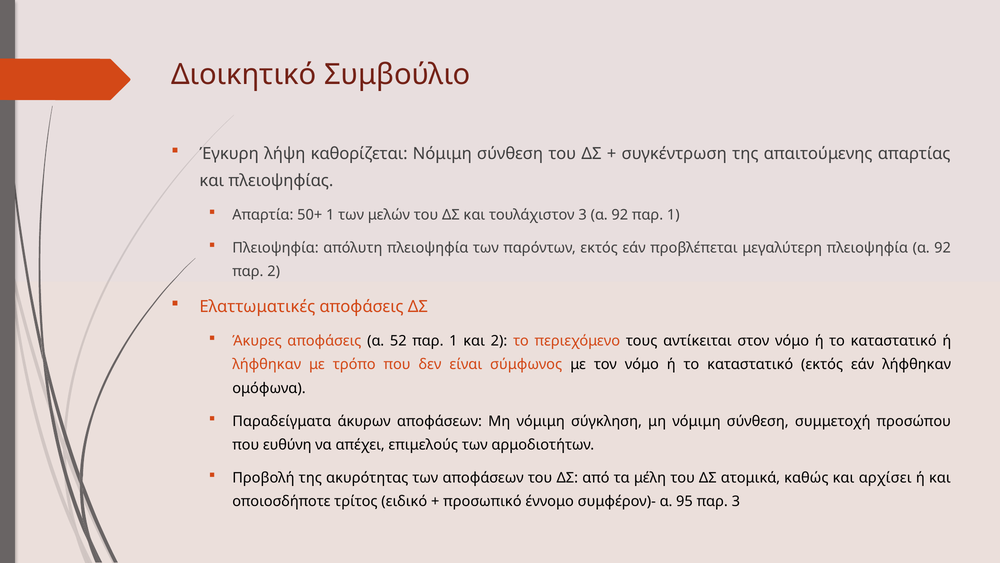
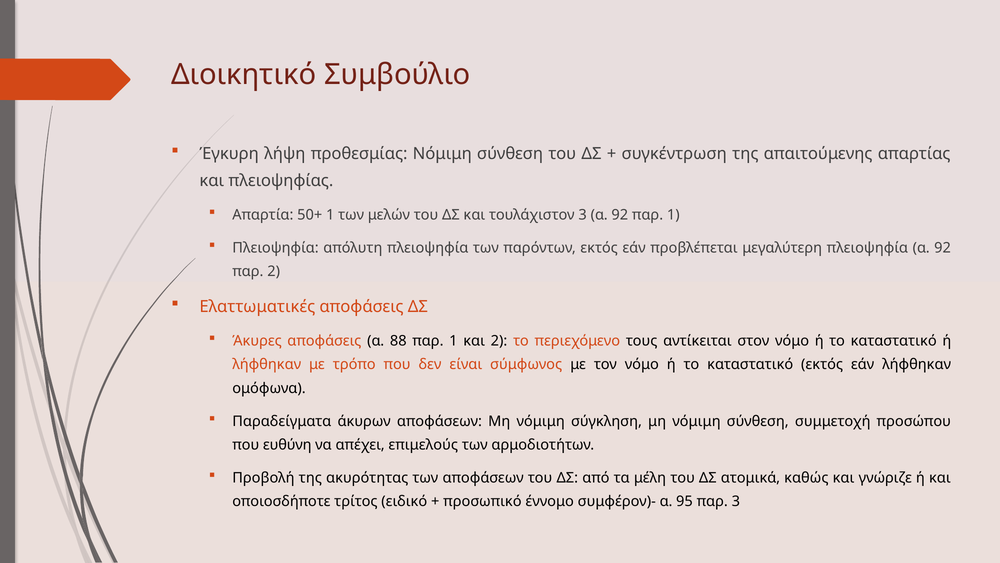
καθορίζεται: καθορίζεται -> προθεσμίας (359, 154)
52: 52 -> 88 (398, 341)
αρχίσει: αρχίσει -> γνώριζε (885, 477)
